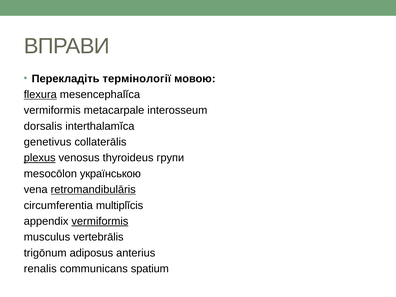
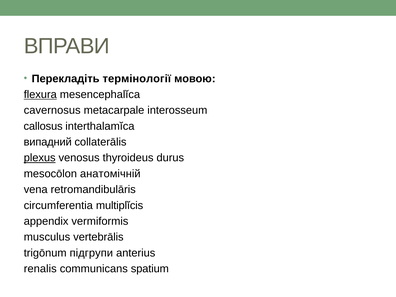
vermiformis: vermiformis -> cavernosus (52, 110)
dorsalis: dorsalis -> callosus (43, 126)
genetivus: genetivus -> випадний (48, 142)
групи: групи -> durus (170, 158)
українською: українською -> анатомічній (110, 174)
retromandibulāris underline: present -> none (93, 190)
vermiformis underline: present -> none (100, 221)
adiposus: adiposus -> підгрупи (91, 253)
